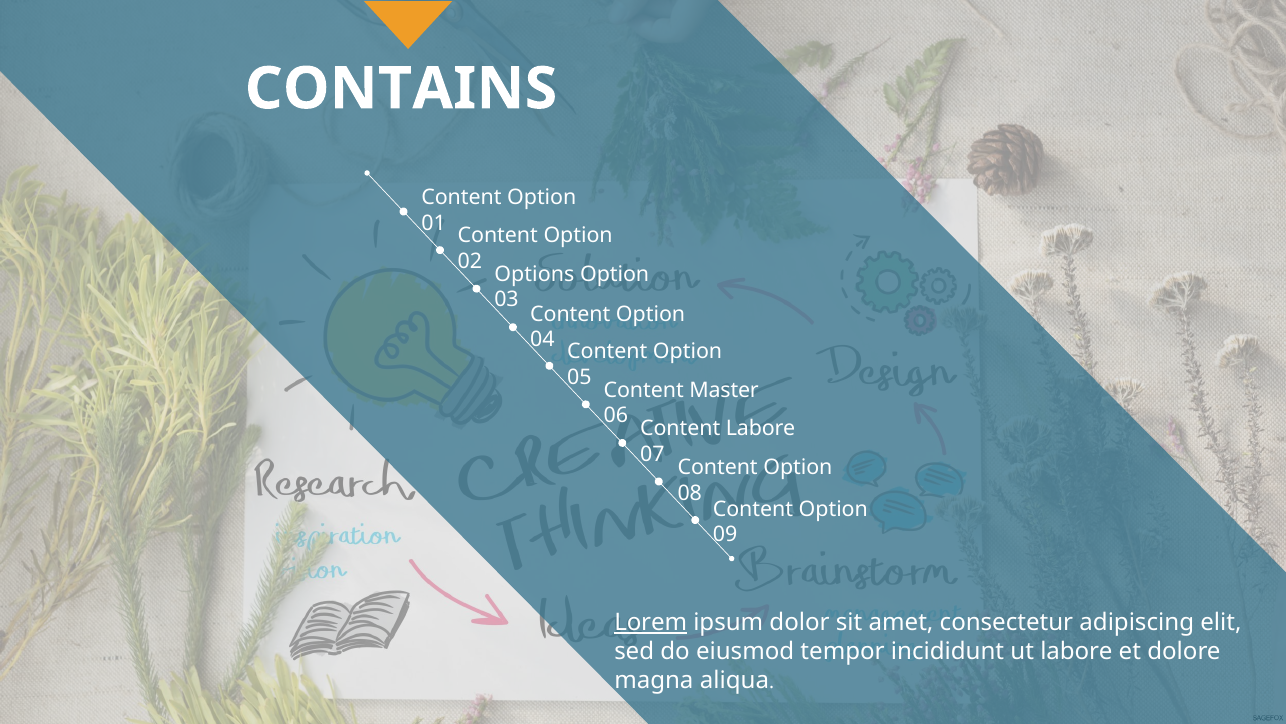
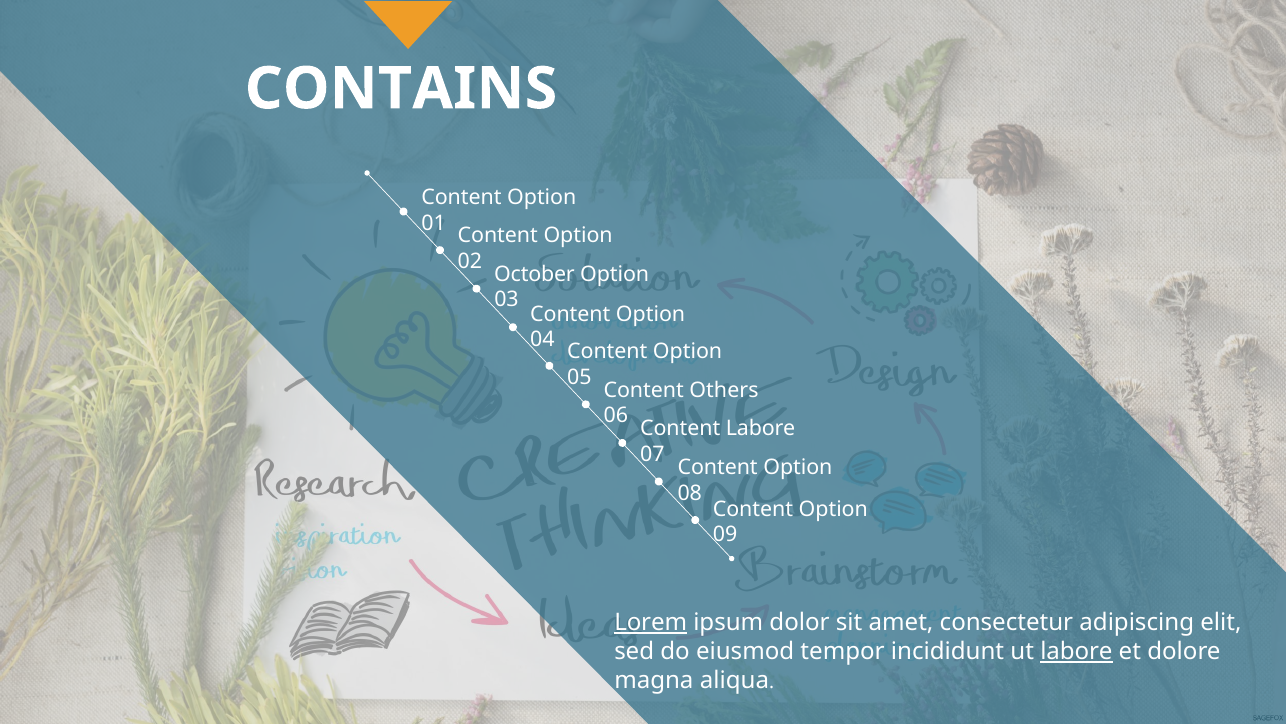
Options: Options -> October (534, 274)
Master: Master -> Others (724, 390)
labore underline: none -> present (1076, 651)
